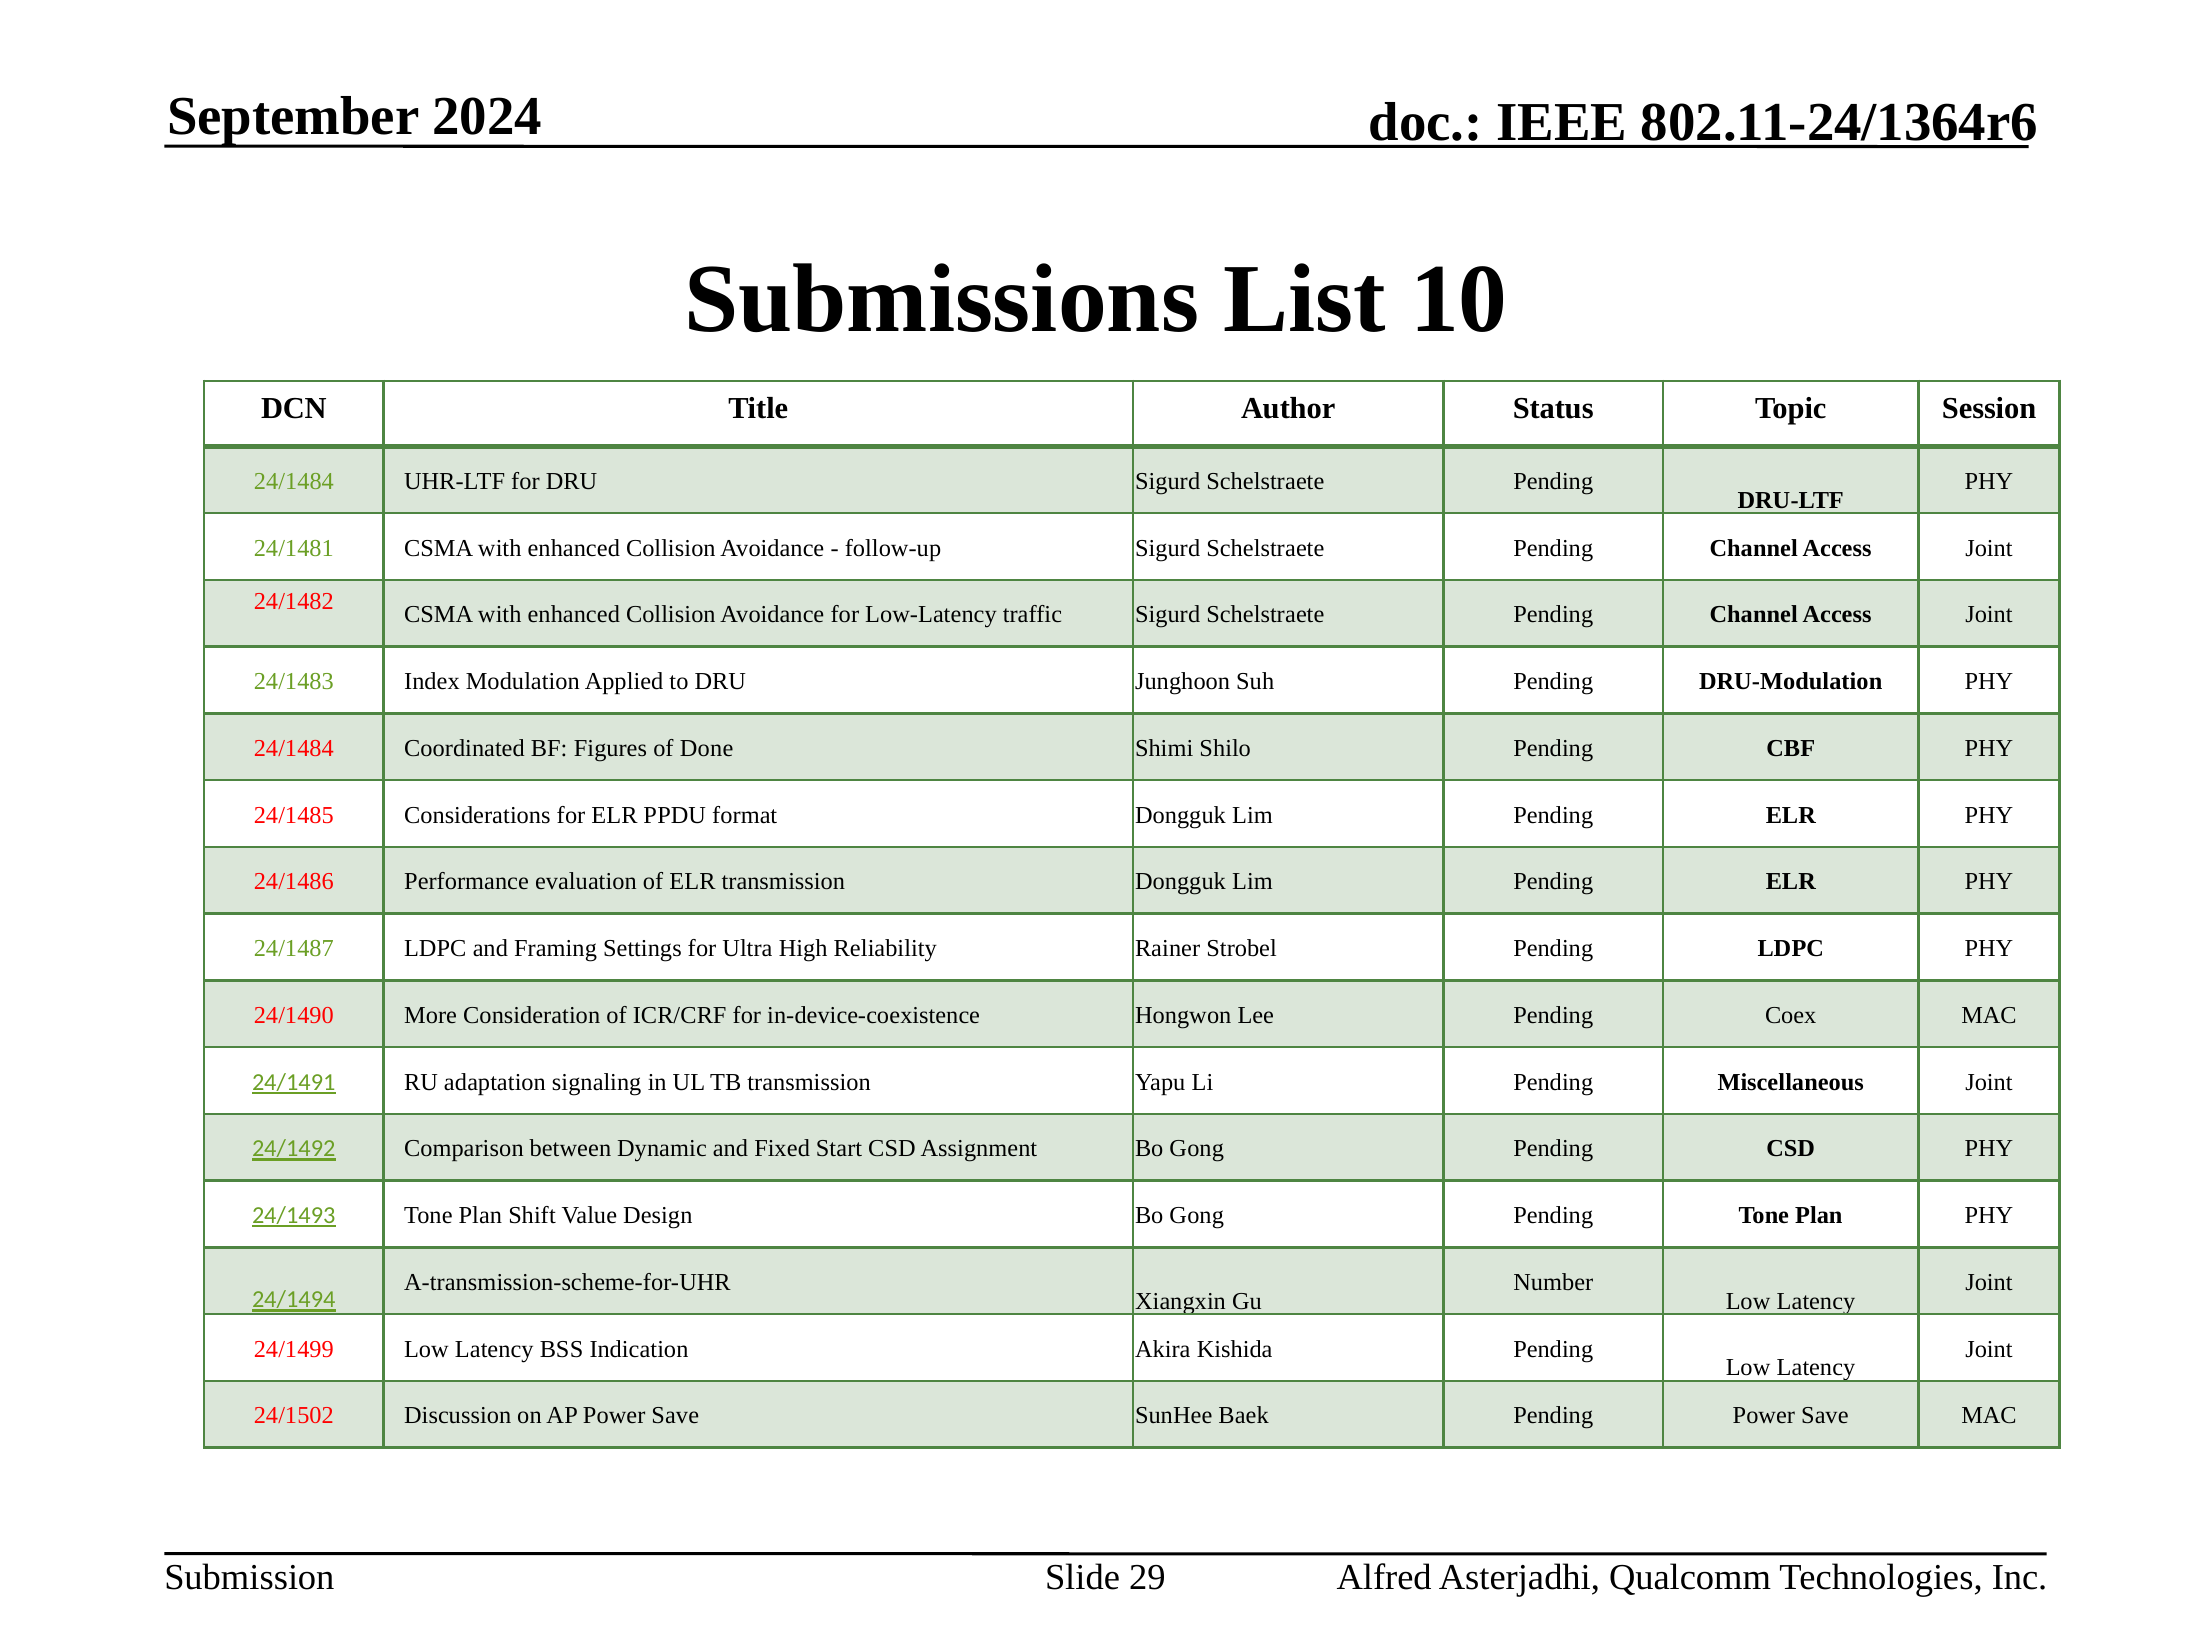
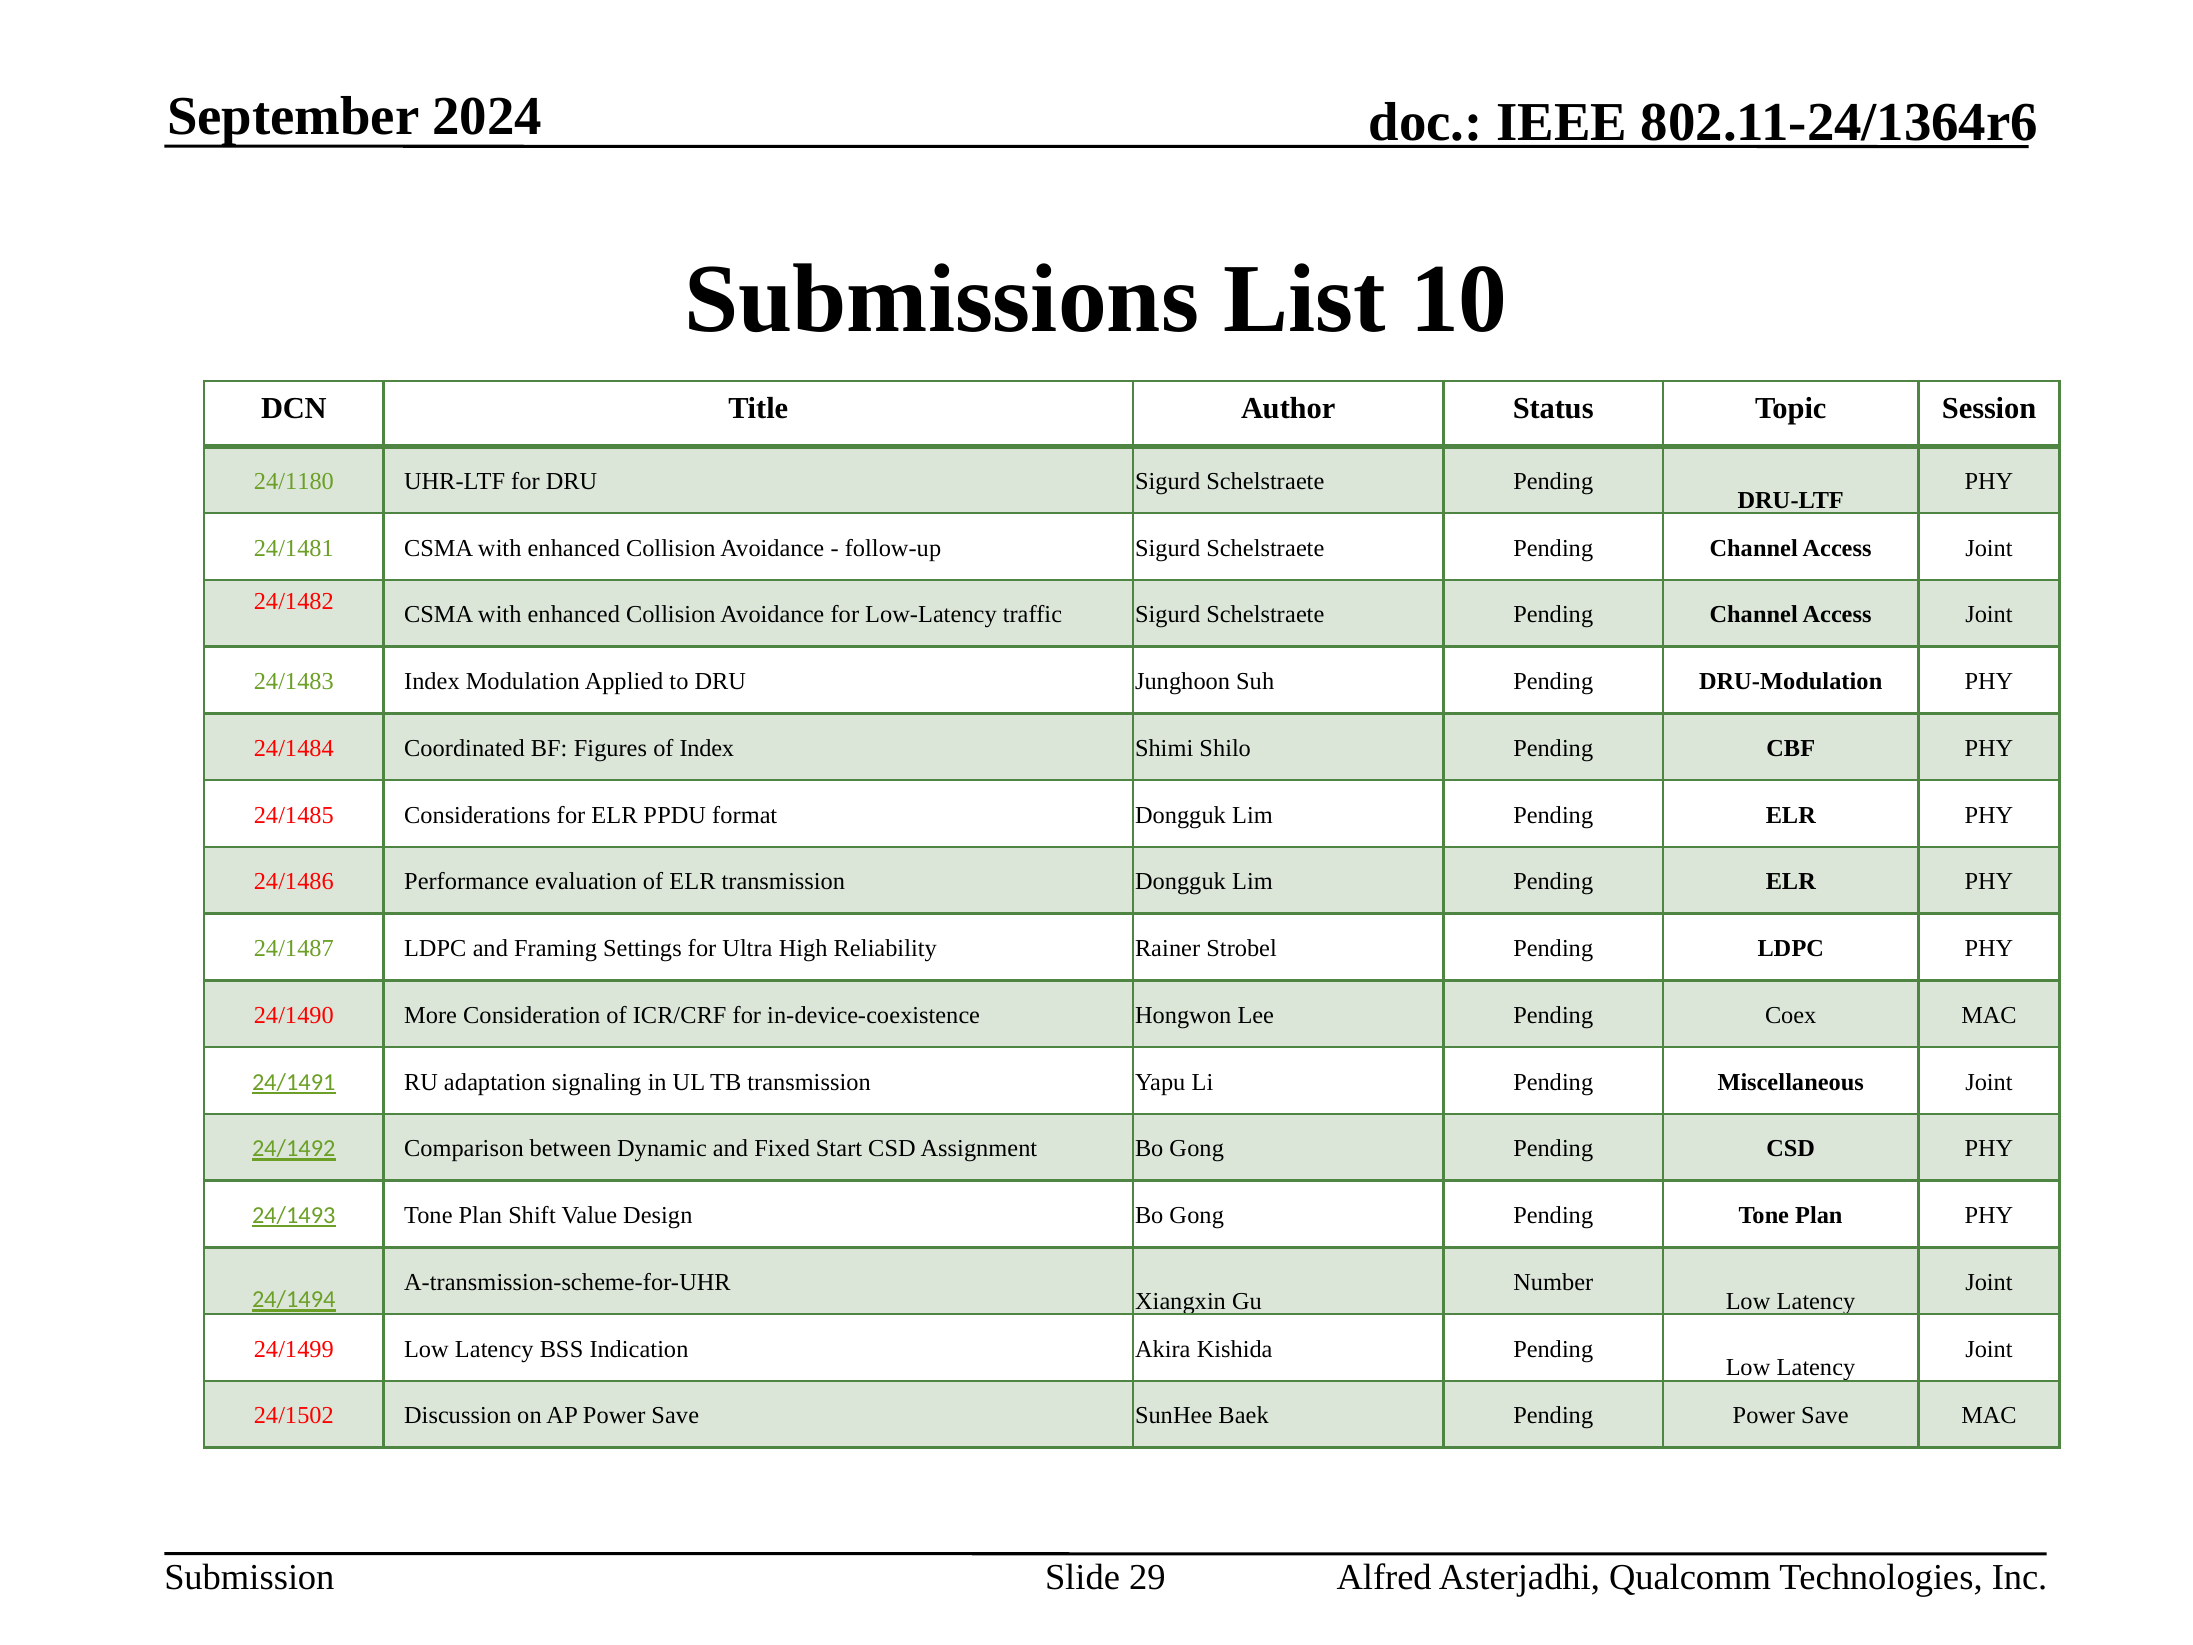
24/1484: 24/1484 -> 24/1180 (294, 481)
of Done: Done -> Index (707, 748)
